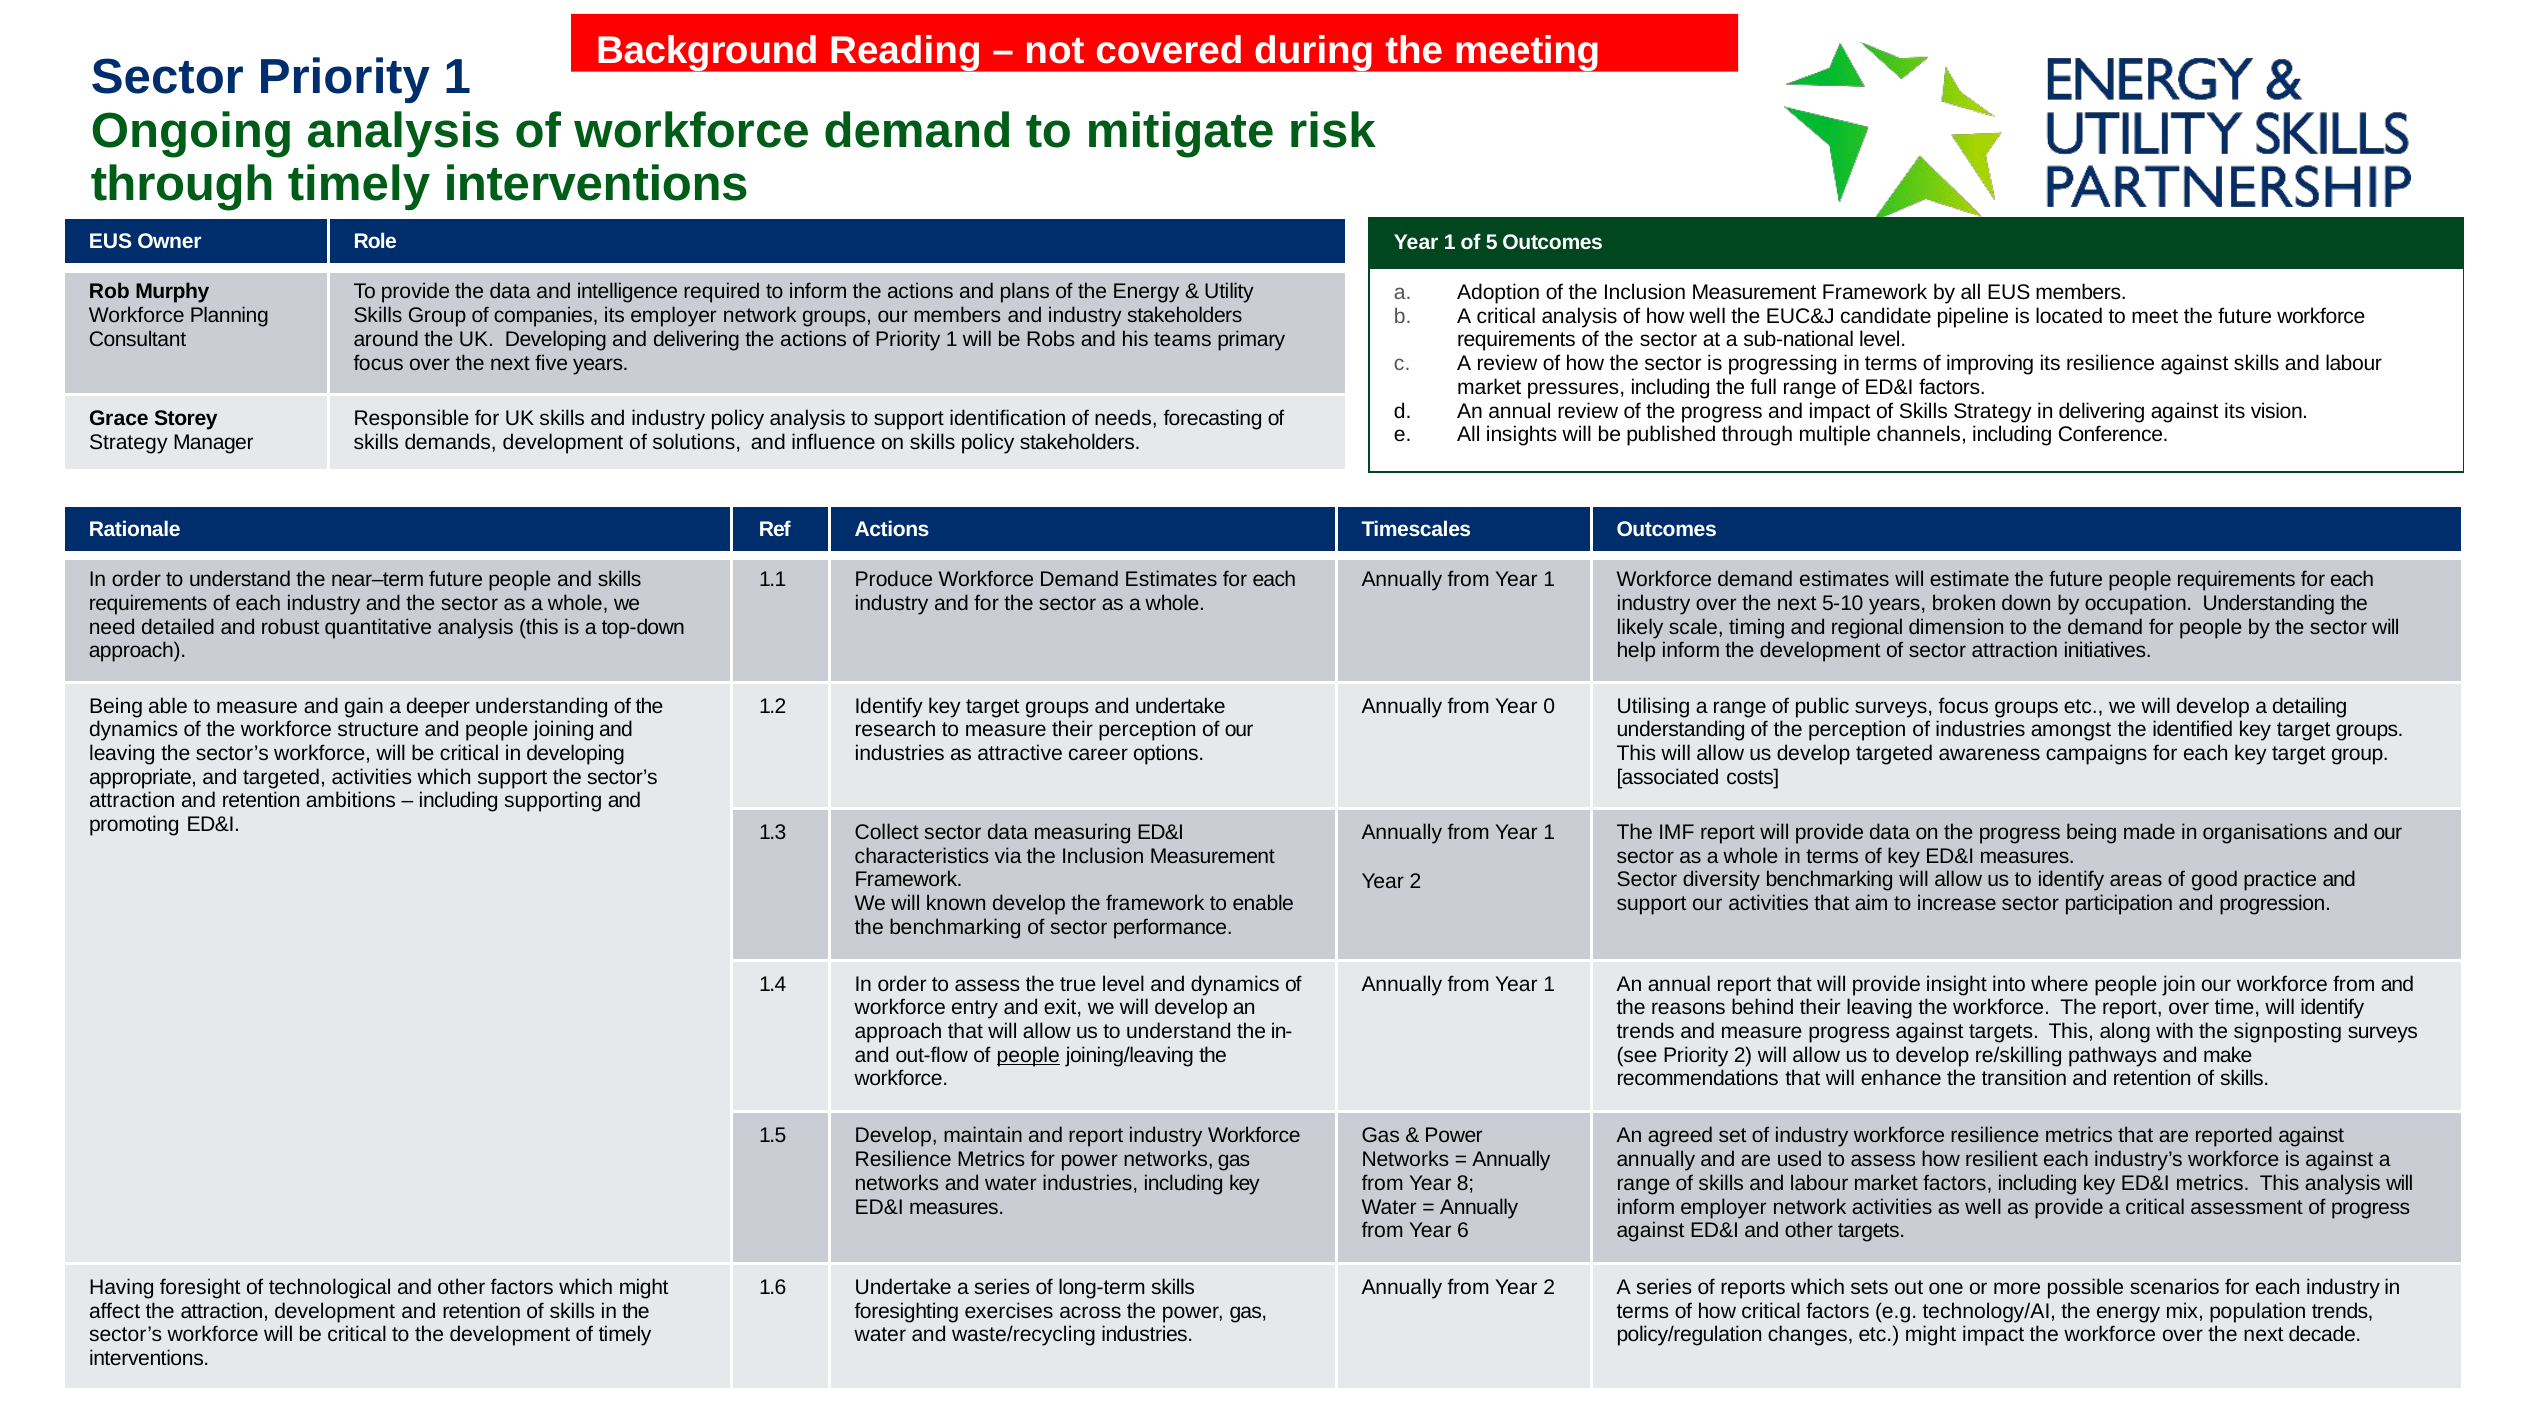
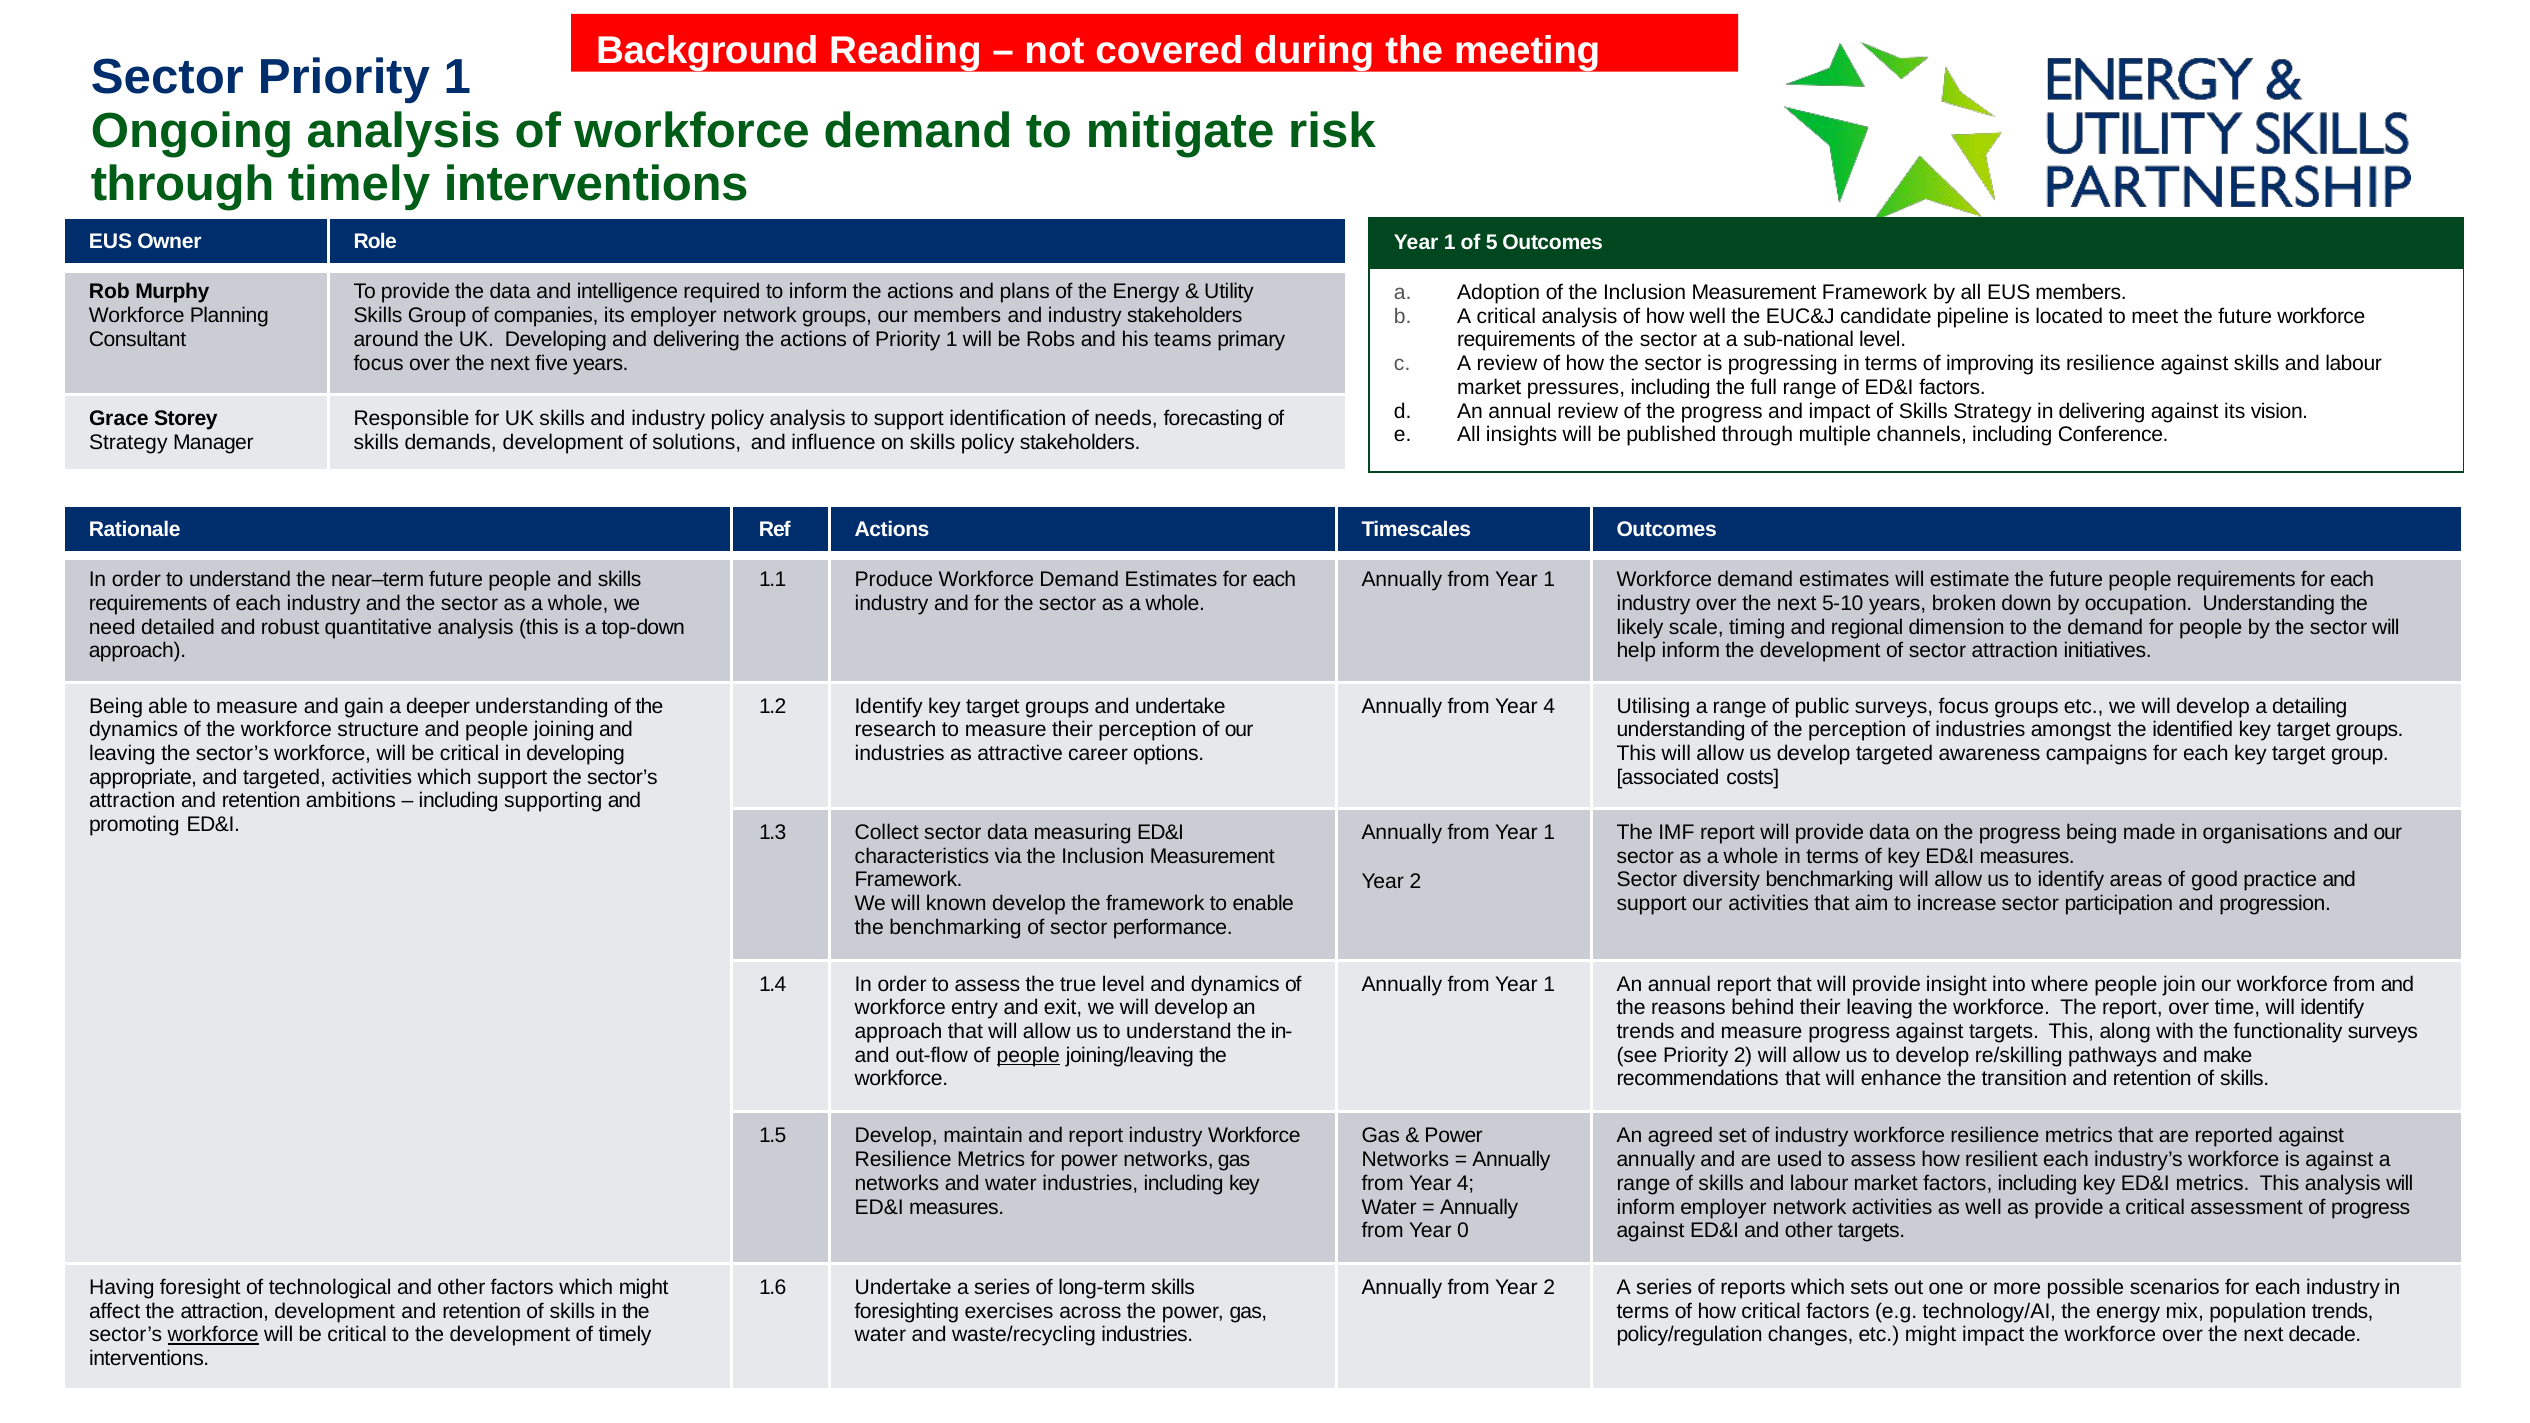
0: 0 -> 4 (1549, 706)
signposting: signposting -> functionality (2288, 1032)
8: 8 -> 4 (1466, 1184)
6: 6 -> 0 (1463, 1231)
workforce underline: none -> present (213, 1335)
